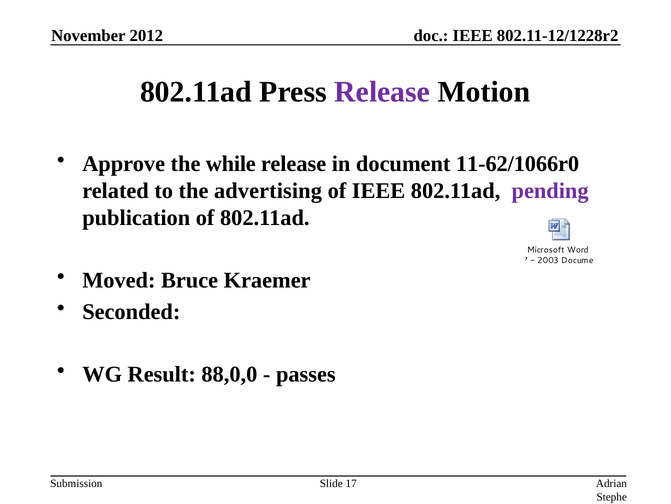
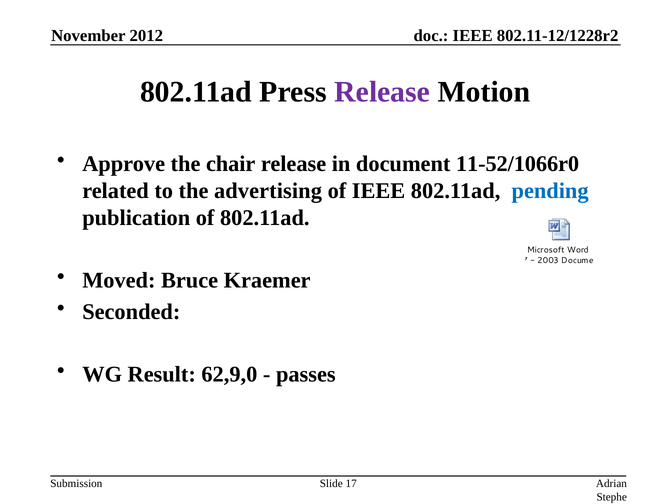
while: while -> chair (231, 164)
11-62/1066r0: 11-62/1066r0 -> 11-52/1066r0 (518, 164)
pending colour: purple -> blue (550, 191)
88,0,0: 88,0,0 -> 62,9,0 (229, 374)
